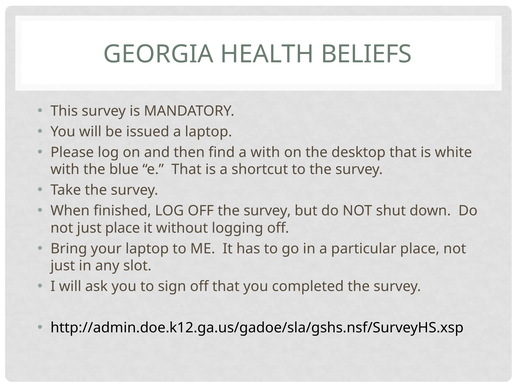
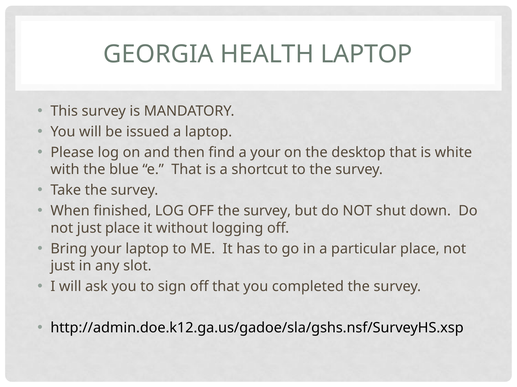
HEALTH BELIEFS: BELIEFS -> LAPTOP (366, 54)
a with: with -> your (265, 153)
